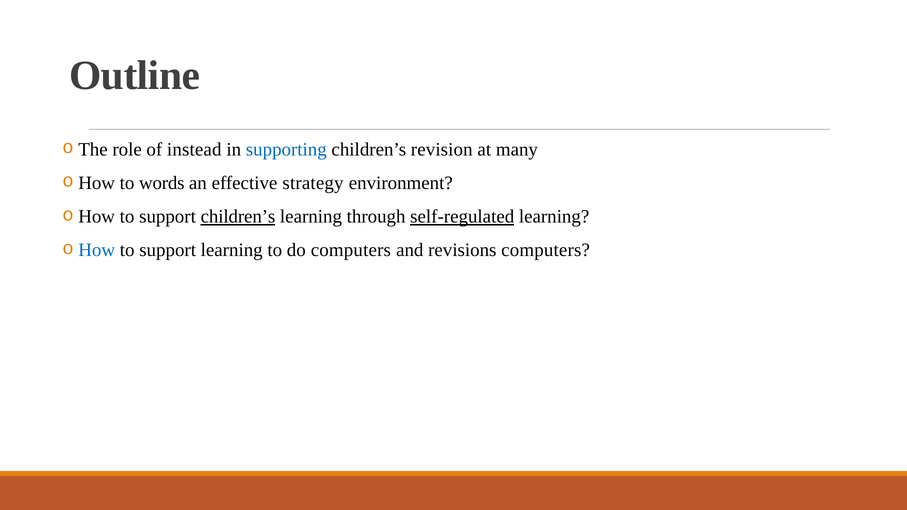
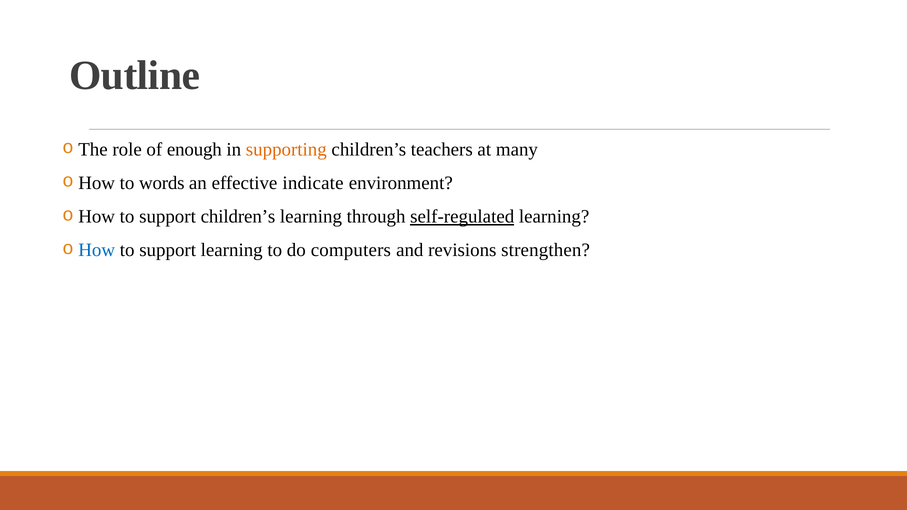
instead: instead -> enough (194, 149)
supporting colour: blue -> orange (286, 149)
revision: revision -> teachers (442, 149)
strategy: strategy -> indicate (313, 183)
children’s underline: present -> none (238, 217)
revisions computers: computers -> strengthen (546, 250)
